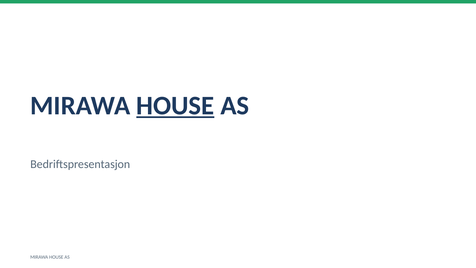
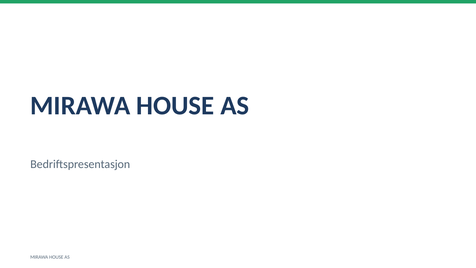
HOUSE underline: present -> none (175, 106)
